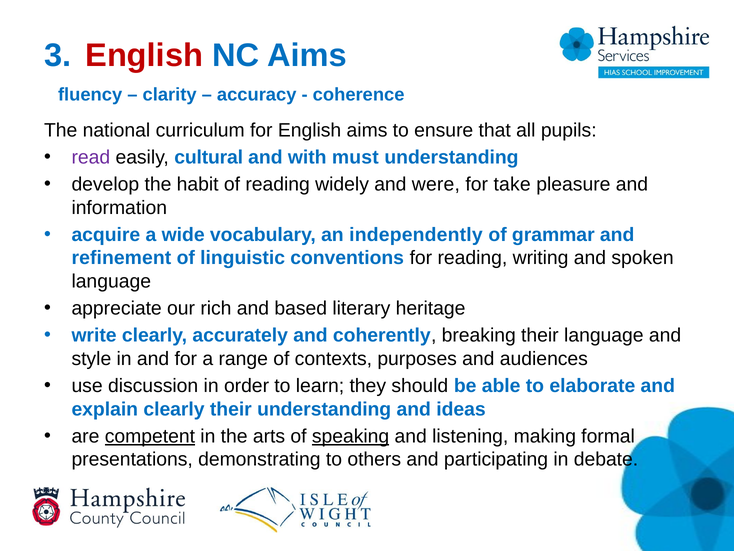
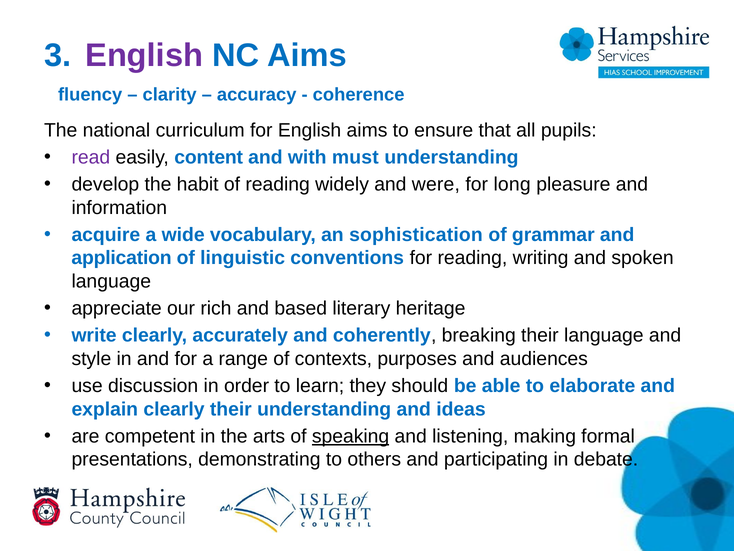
English colour: red -> purple (144, 56)
cultural: cultural -> content (209, 157)
take: take -> long (512, 184)
independently: independently -> sophistication (416, 235)
refinement: refinement -> application (122, 258)
competent underline: present -> none (150, 436)
